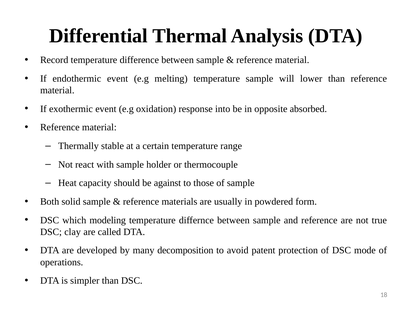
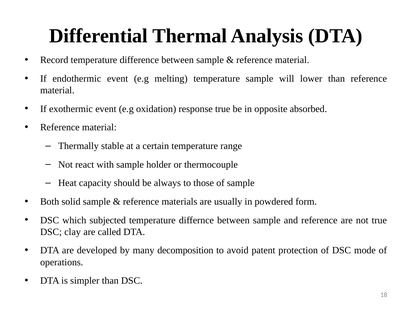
response into: into -> true (223, 109)
against: against -> always (167, 183)
modeling: modeling -> subjected (108, 220)
